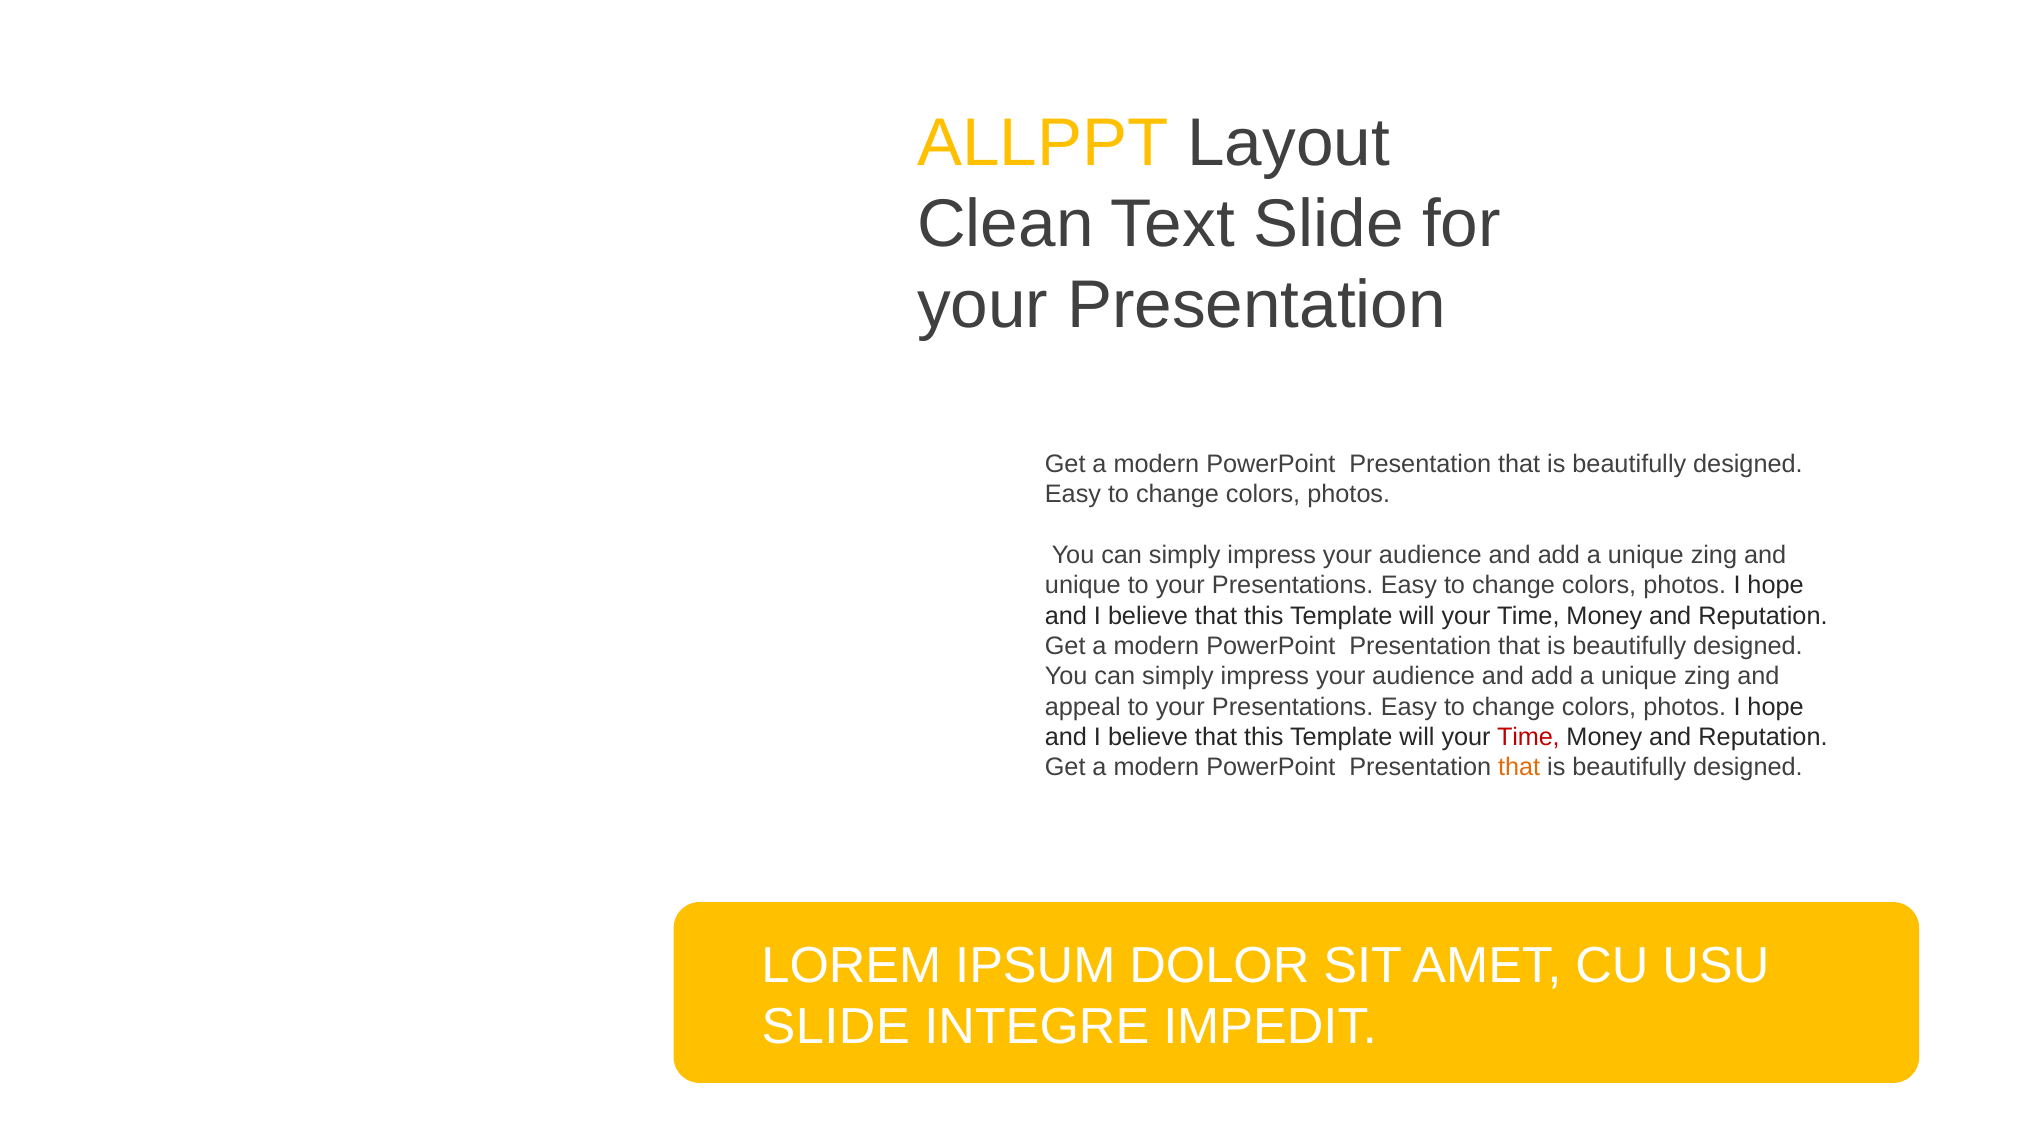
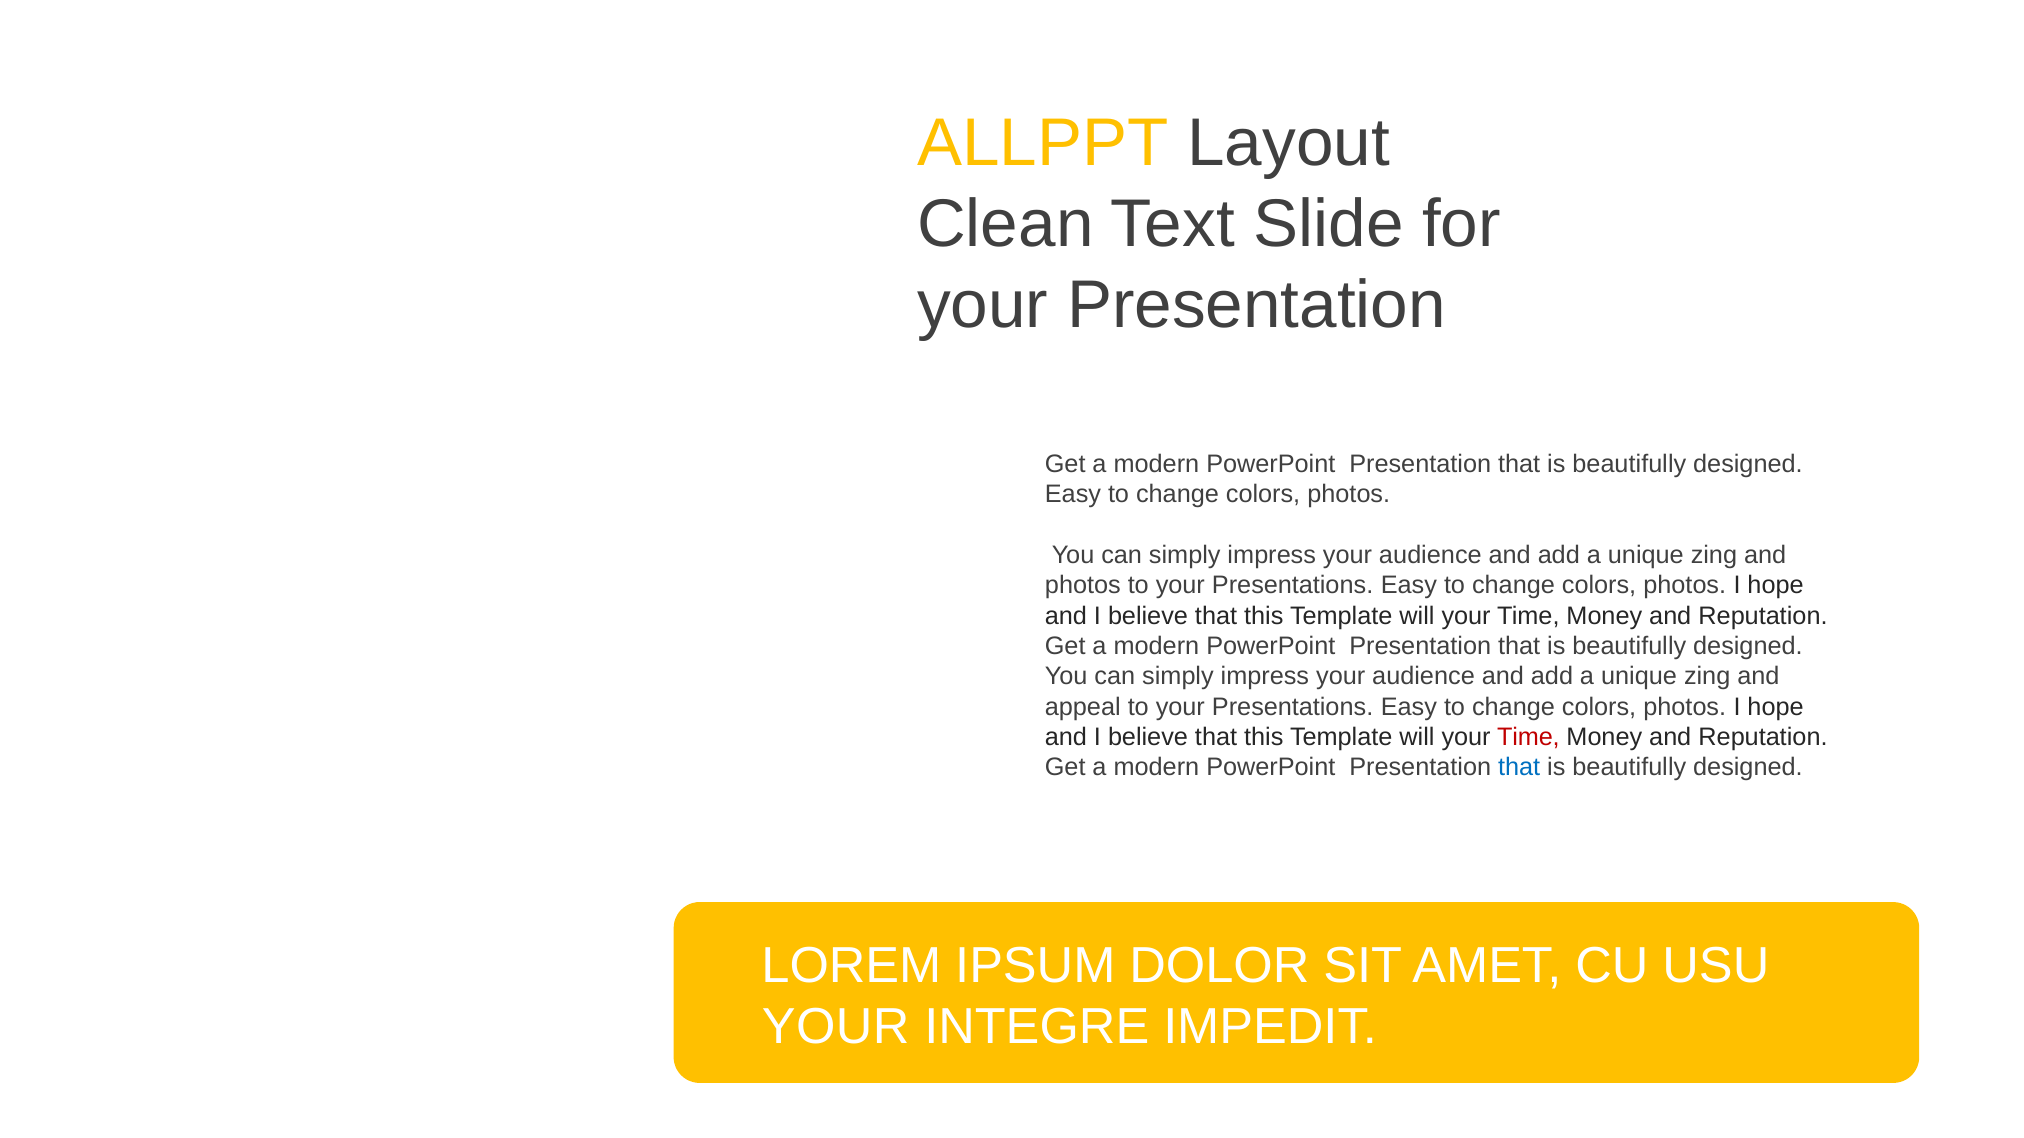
unique: unique -> photos (1083, 586)
that colour: orange -> blue (1519, 768)
SLIDE: SLIDE -> YOUR (836, 1027)
